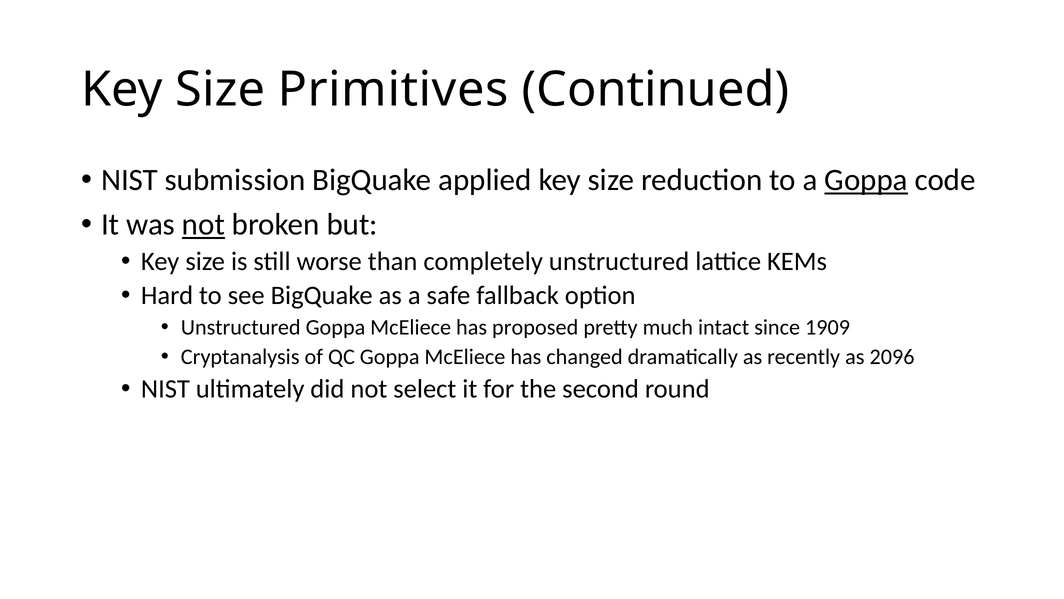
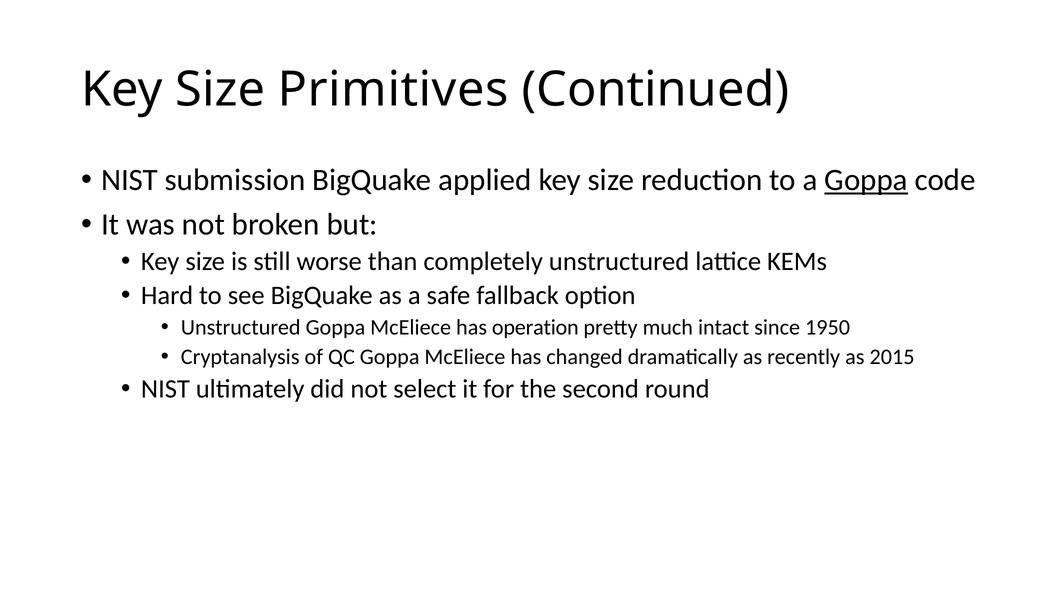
not underline: present -> none (203, 225)
proposed: proposed -> operation (535, 327)
1909: 1909 -> 1950 (828, 327)
2096: 2096 -> 2015 (892, 357)
